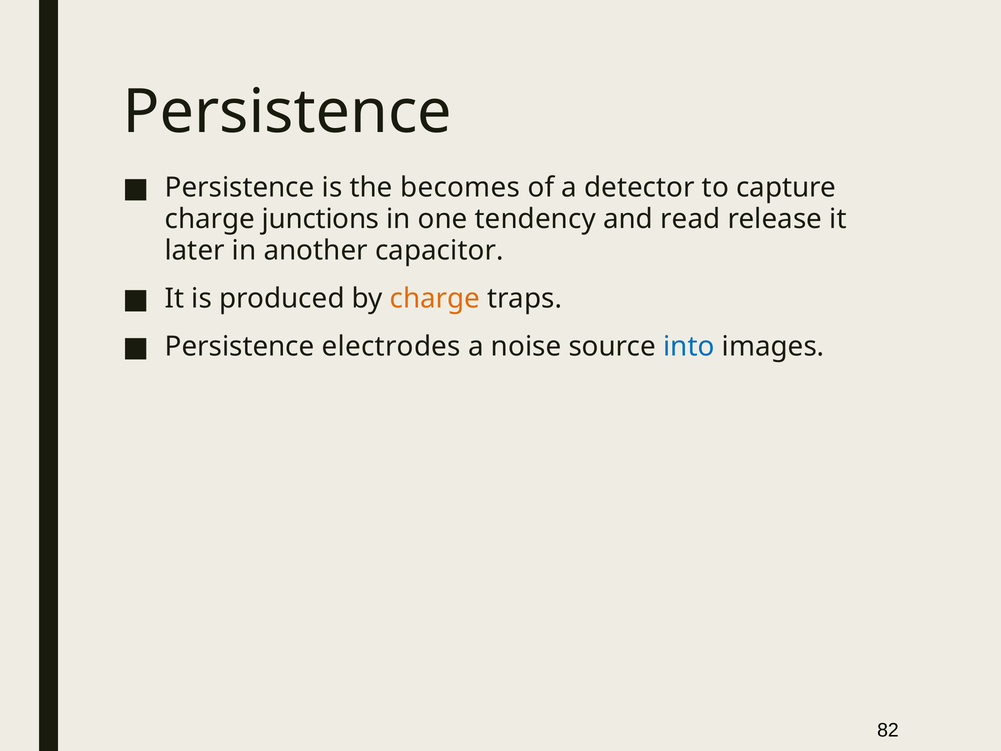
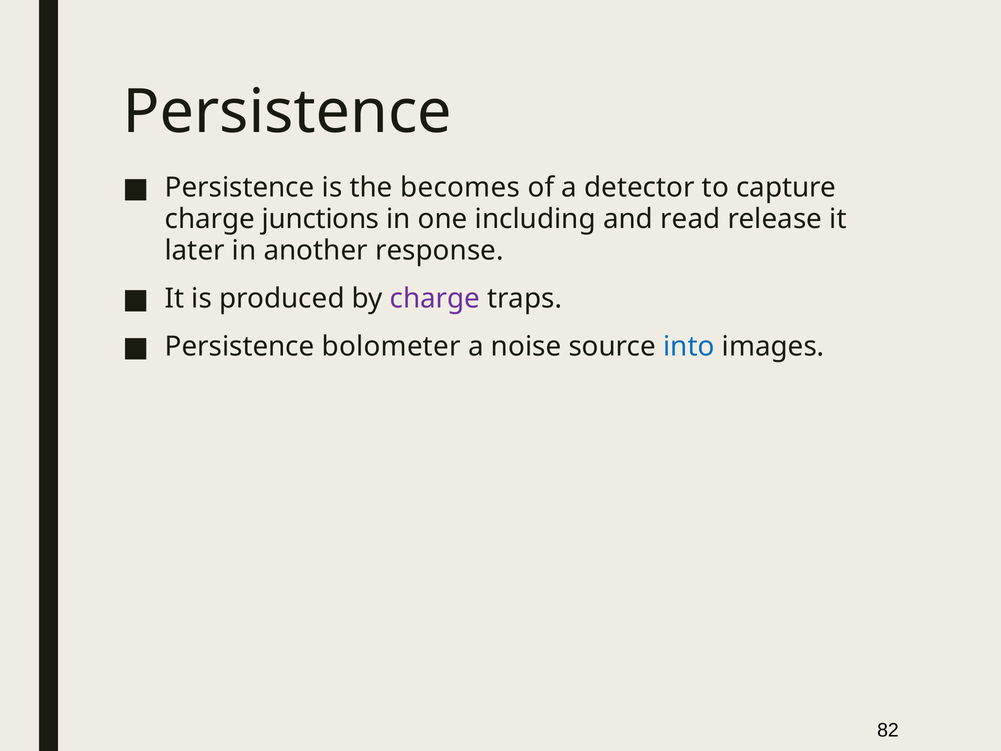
tendency: tendency -> including (535, 219)
capacitor: capacitor -> response (439, 250)
charge colour: orange -> purple (435, 299)
electrodes: electrodes -> bolometer (391, 347)
